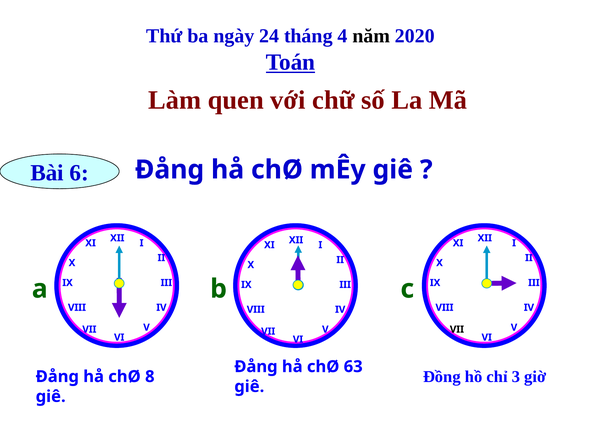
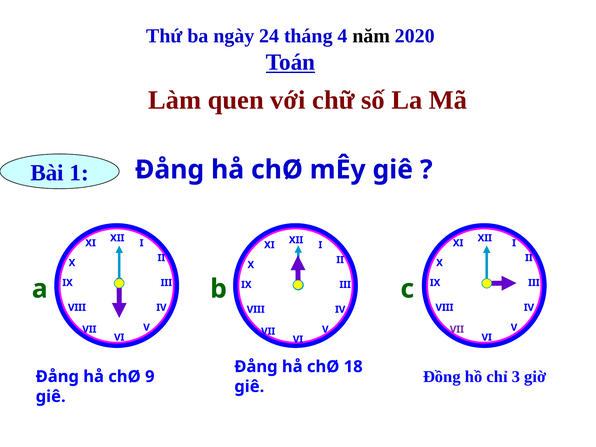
6: 6 -> 1 (79, 173)
VII colour: black -> purple (457, 329)
63: 63 -> 18 (353, 367)
8: 8 -> 9 (150, 377)
